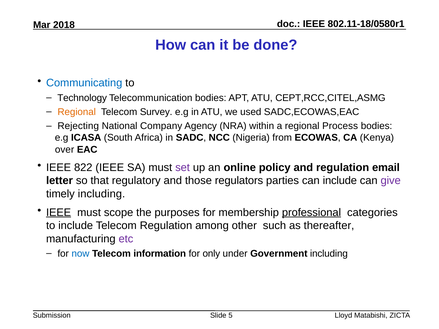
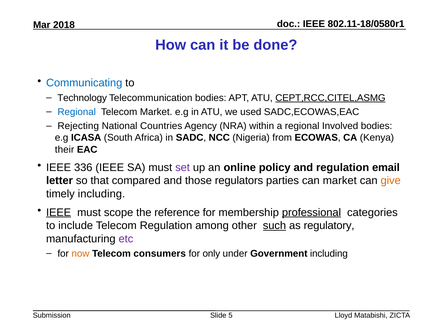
CEPT,RCC,CITEL,ASMG underline: none -> present (330, 98)
Regional colour: orange -> blue (77, 112)
Telecom Survey: Survey -> Market (156, 112)
Company: Company -> Countries (161, 126)
Process: Process -> Involved (340, 126)
over: over -> their (65, 150)
822: 822 -> 336 (83, 168)
regulatory: regulatory -> compared (136, 181)
can include: include -> market (340, 181)
give colour: purple -> orange (391, 181)
purposes: purposes -> reference (177, 213)
such underline: none -> present (274, 226)
thereafter: thereafter -> regulatory (329, 226)
now colour: blue -> orange (80, 254)
information: information -> consumers (160, 254)
